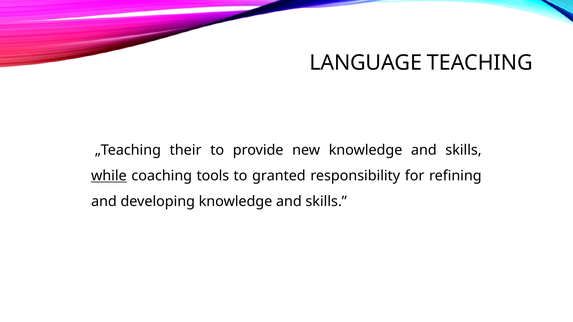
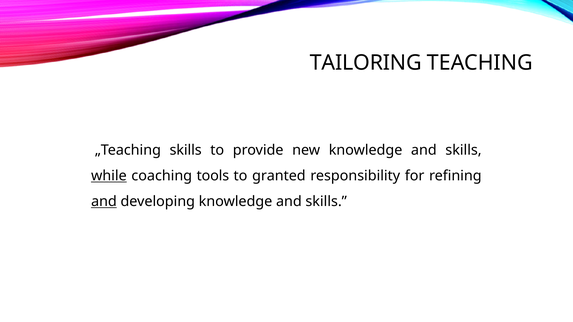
LANGUAGE: LANGUAGE -> TAILORING (366, 63)
„Teaching their: their -> skills (186, 150)
and underline: none -> present (104, 202)
